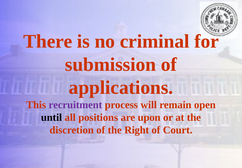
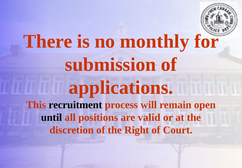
criminal: criminal -> monthly (155, 41)
recruitment colour: purple -> black (75, 105)
upon: upon -> valid (149, 118)
